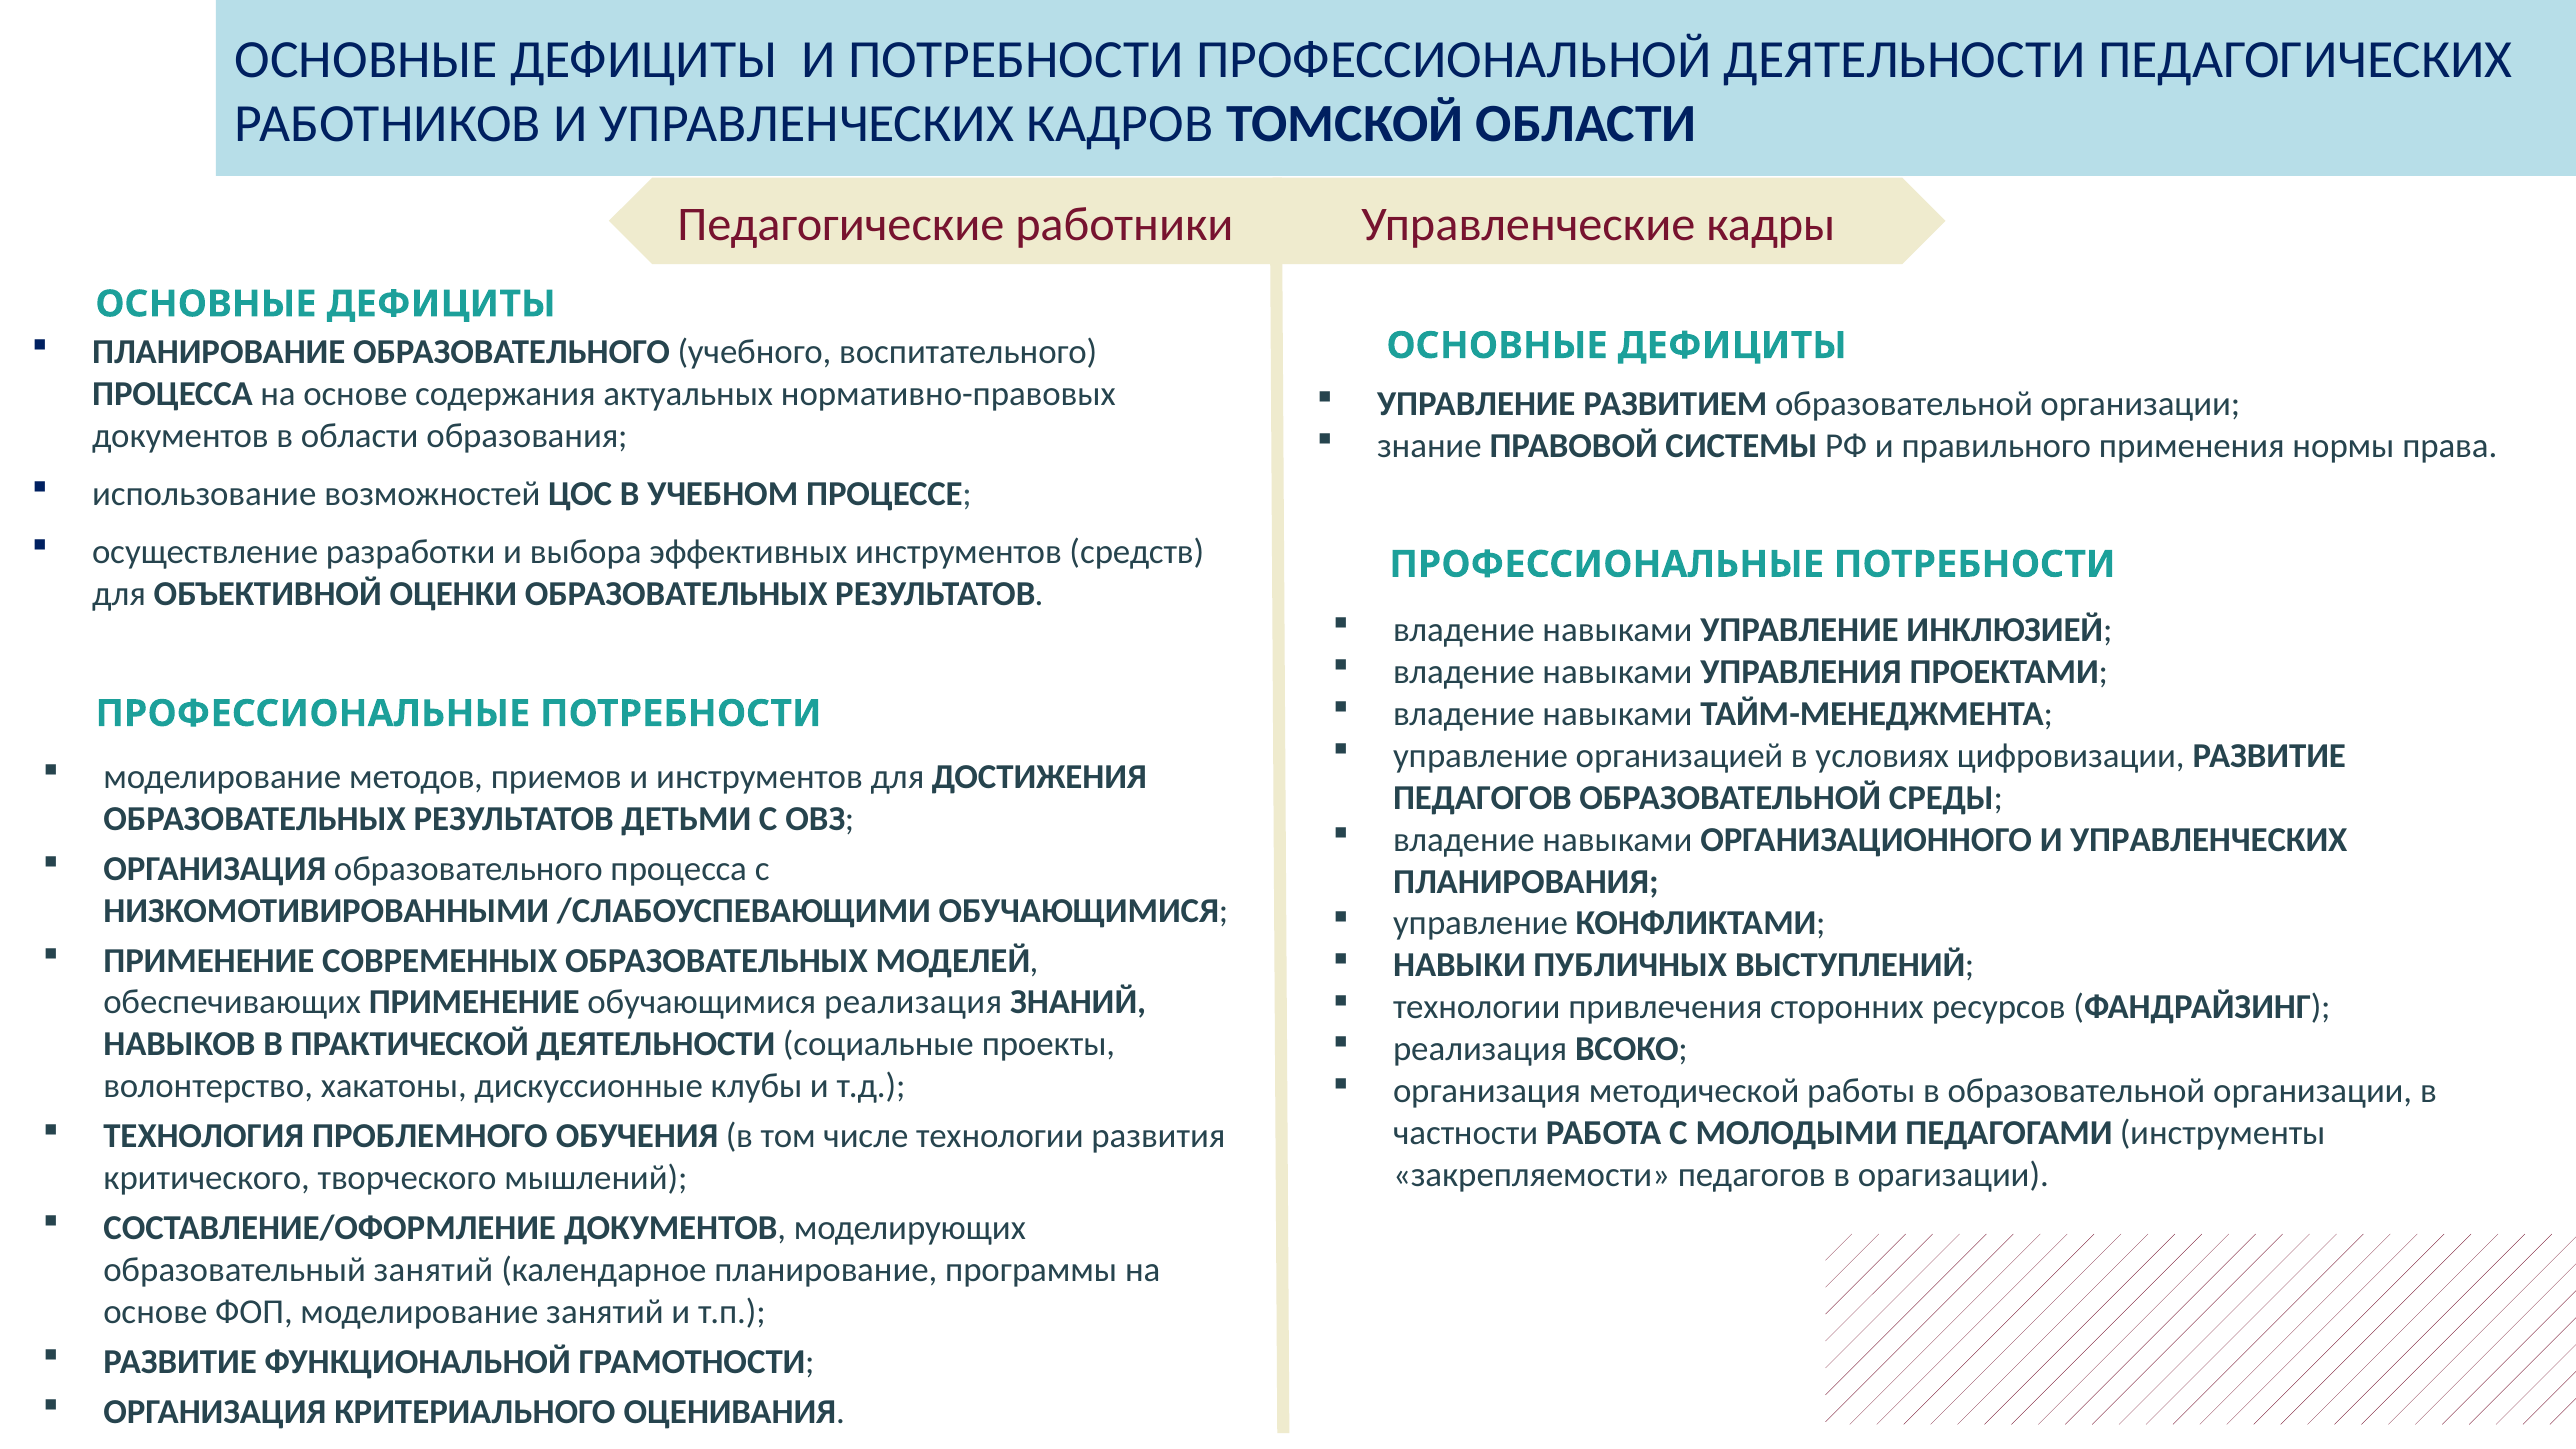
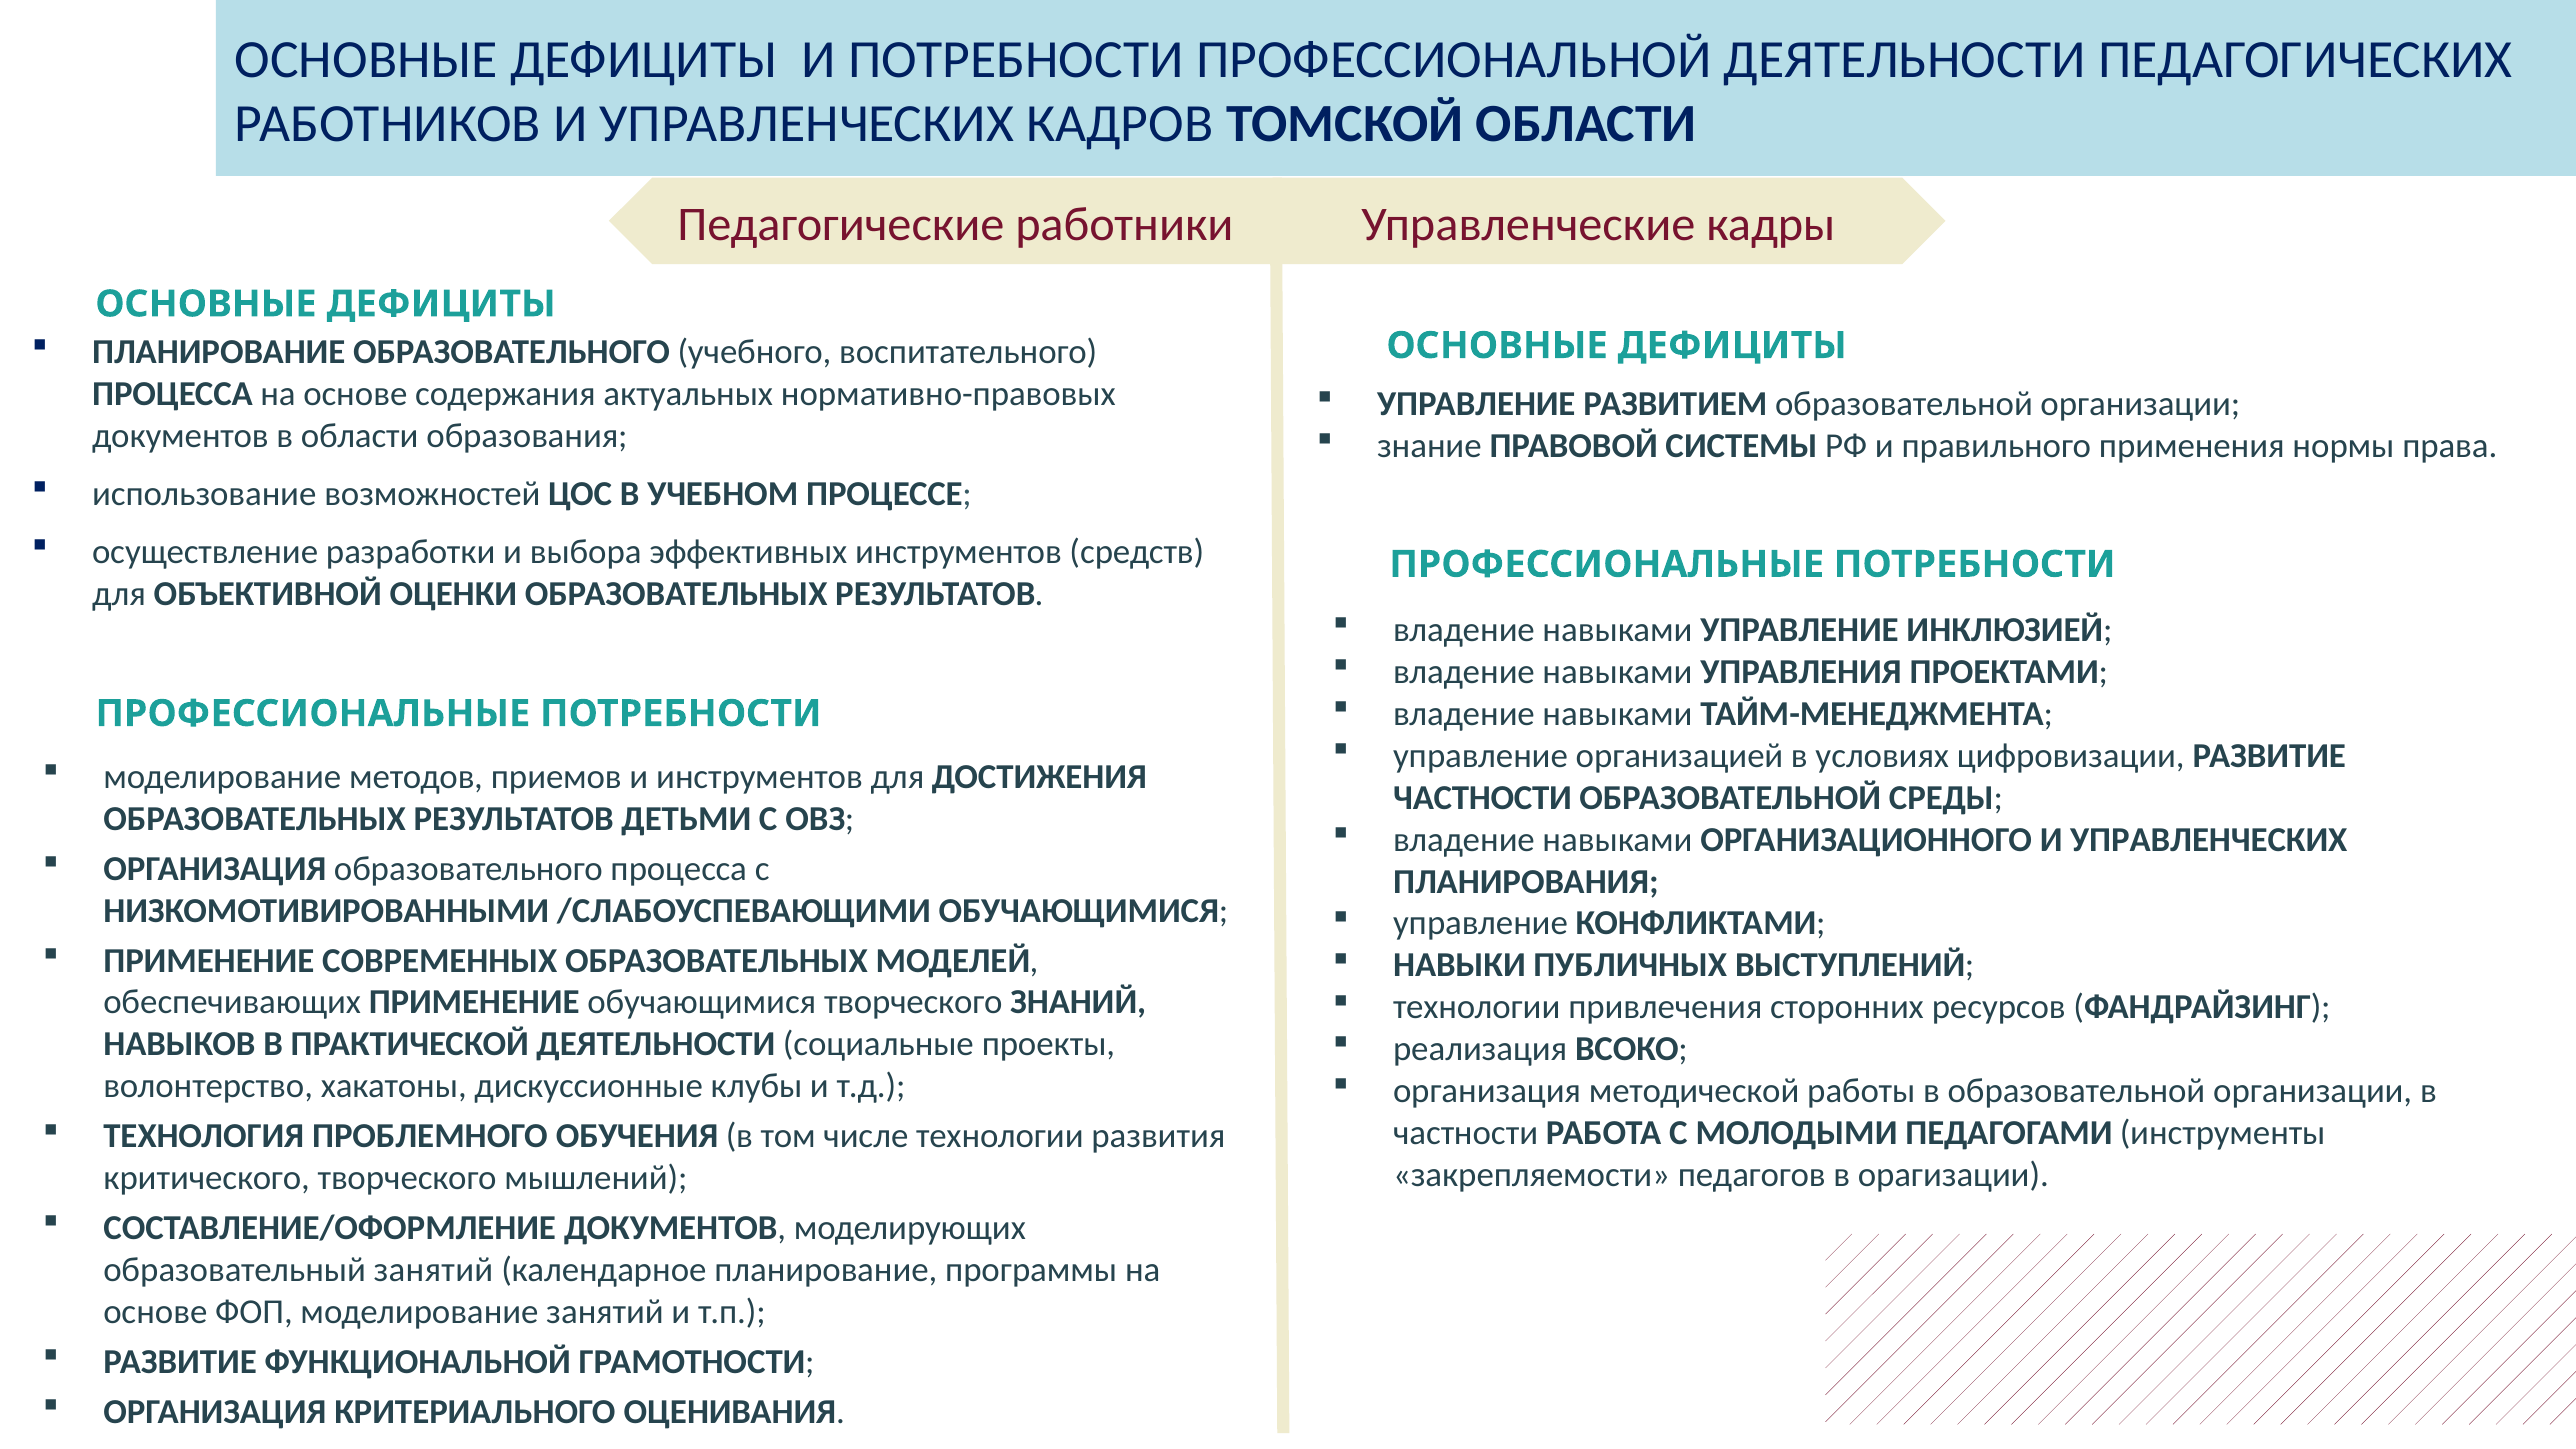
ПЕДАГОГОВ: ПЕДАГОГОВ -> ЧАСТНОСТИ (1482, 798)
обучающимися реализация: реализация -> творческого (913, 1002)
